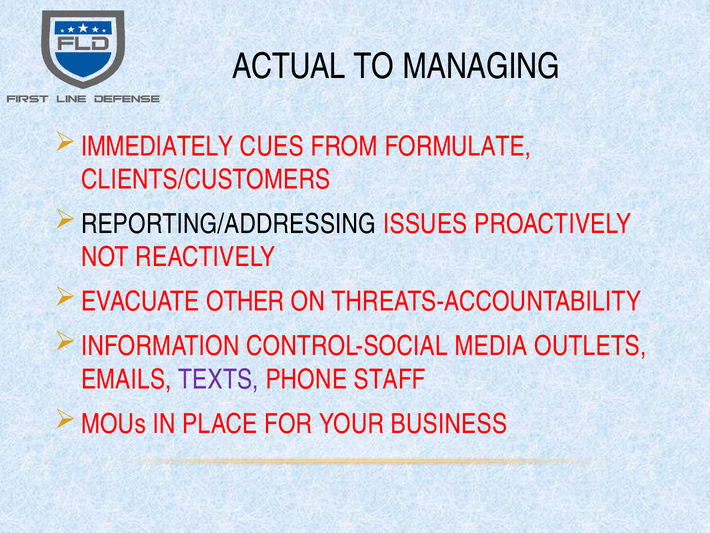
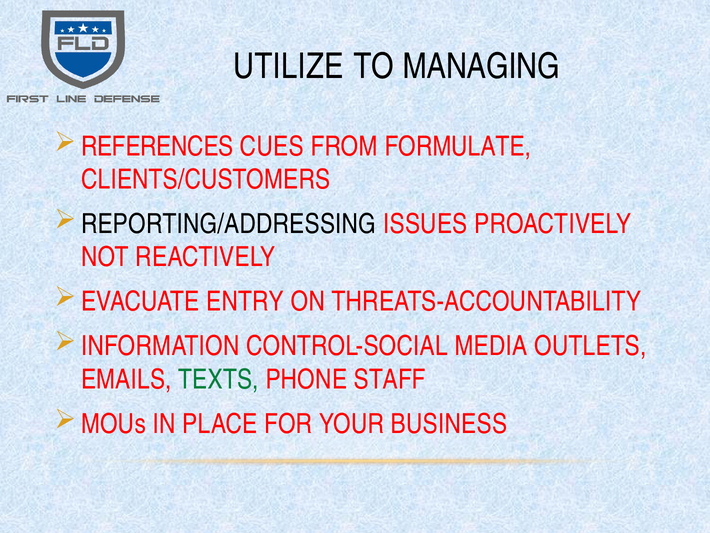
ACTUAL: ACTUAL -> UTILIZE (289, 66)
IMMEDIATELY: IMMEDIATELY -> REFERENCES (157, 146)
OTHER: OTHER -> ENTRY (245, 301)
TEXTS colour: purple -> green (219, 379)
